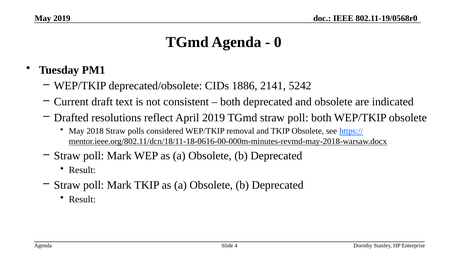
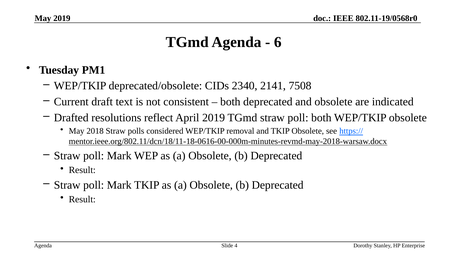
0: 0 -> 6 (278, 42)
1886: 1886 -> 2340 (245, 86)
5242: 5242 -> 7508 (300, 86)
